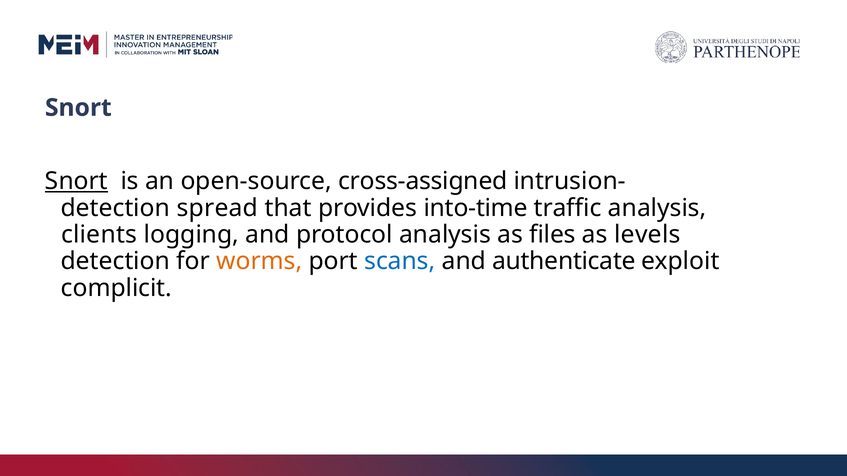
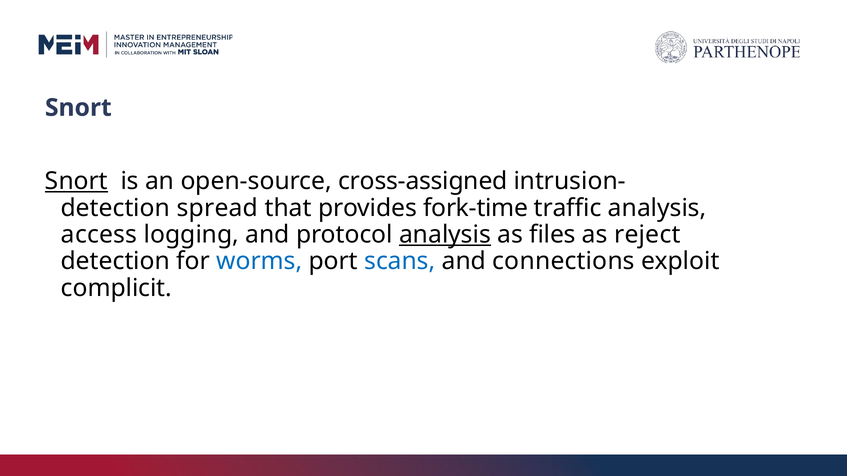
into-time: into-time -> fork-time (476, 208)
clients: clients -> access (99, 235)
analysis underline: none -> present (445, 235)
levels: levels -> reject (647, 235)
worms colour: orange -> blue (259, 261)
authenticate: authenticate -> connections (564, 261)
